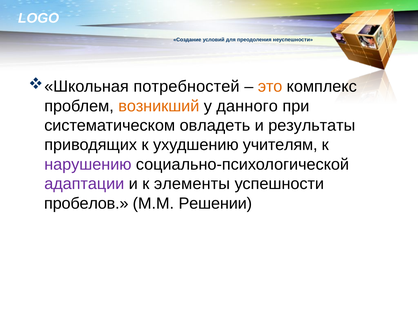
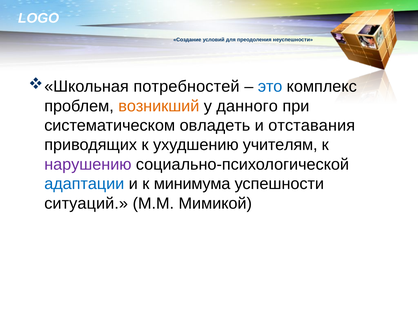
это colour: orange -> blue (270, 87)
результаты: результаты -> отставания (312, 126)
адаптации colour: purple -> blue (84, 184)
элементы: элементы -> минимума (192, 184)
пробелов: пробелов -> ситуаций (86, 204)
Решении: Решении -> Мимикой (215, 204)
